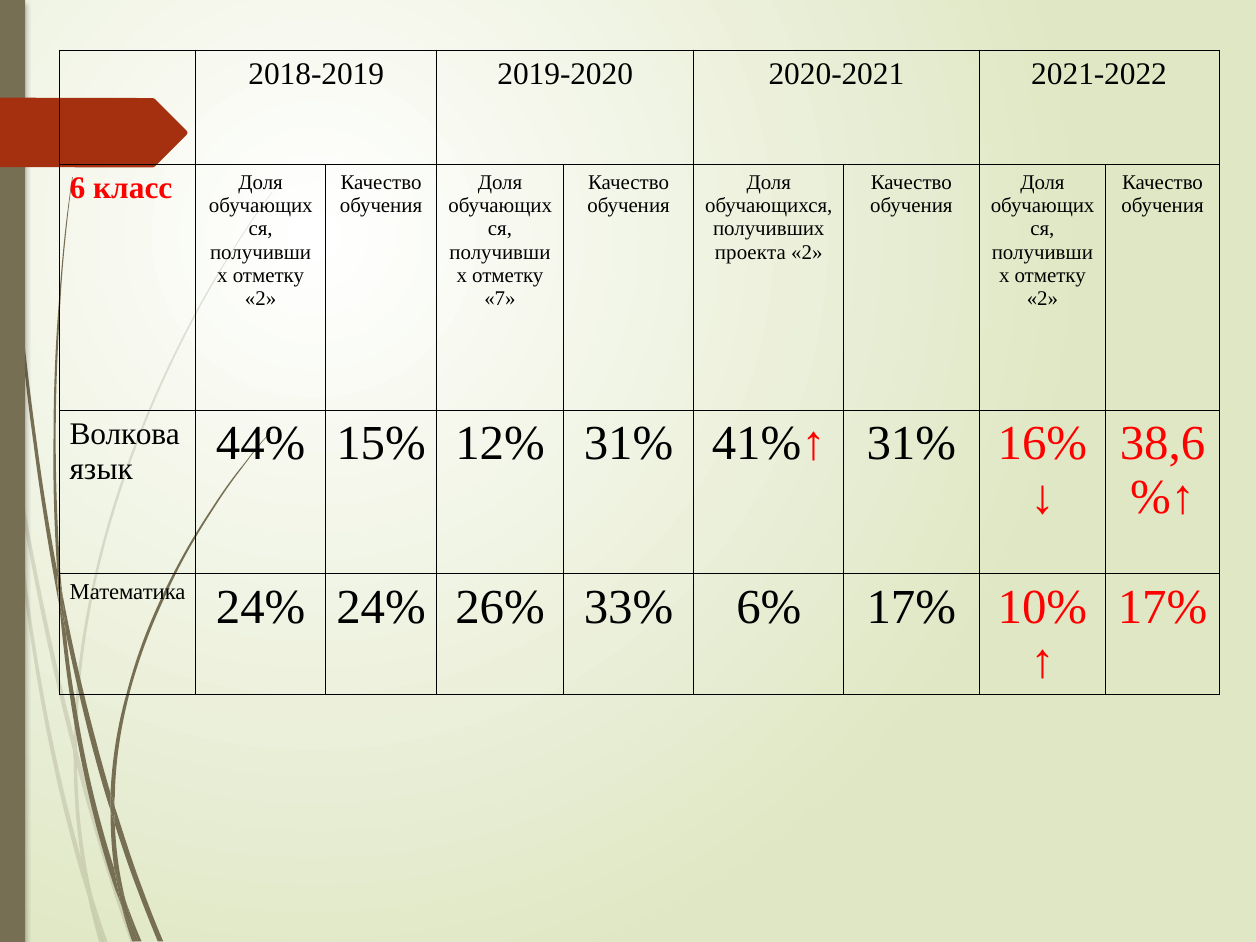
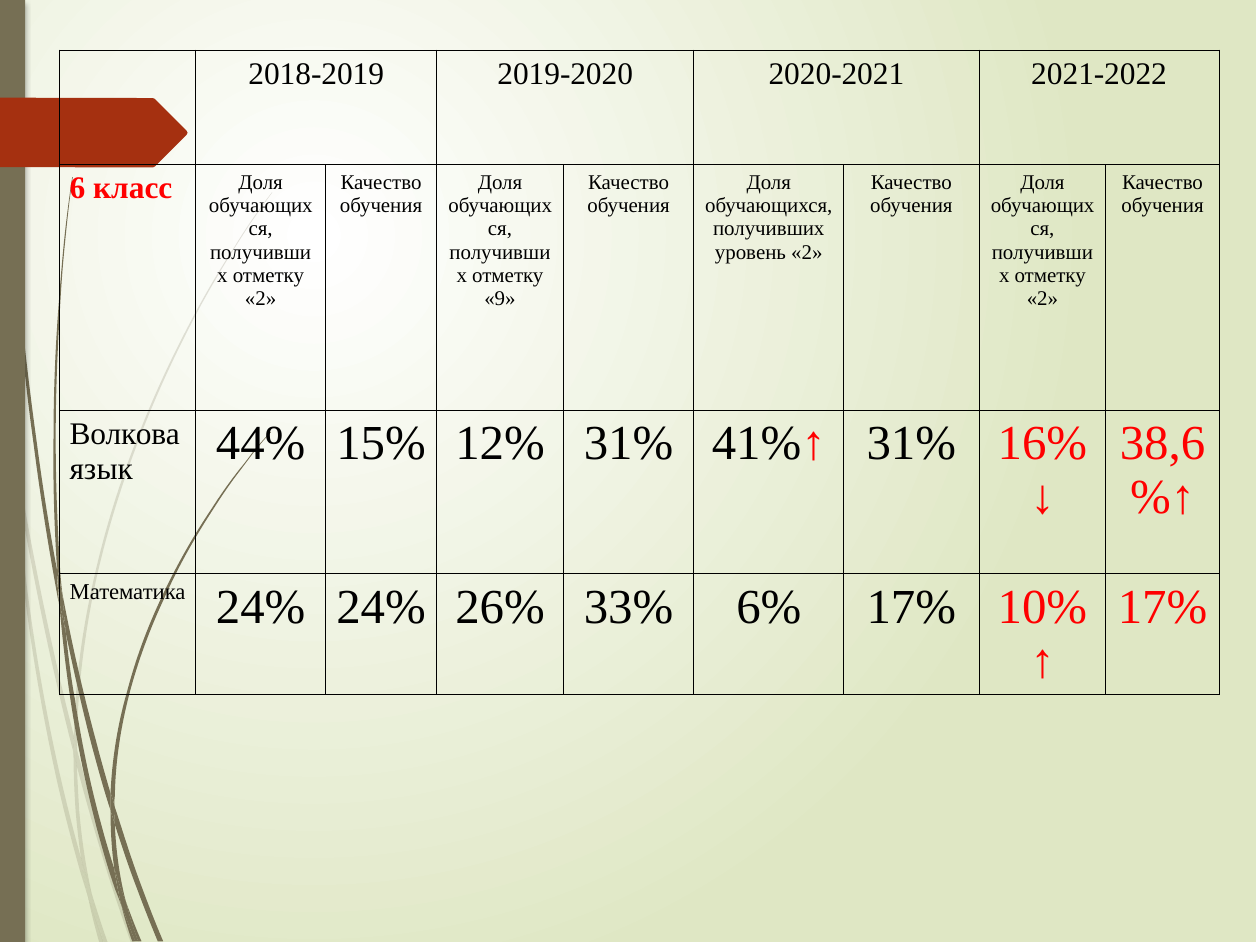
проекта: проекта -> уровень (750, 252)
7: 7 -> 9 (500, 299)
